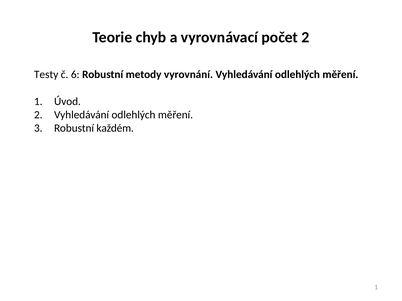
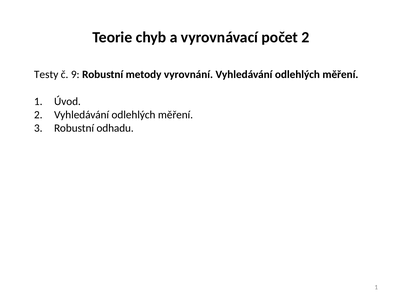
6: 6 -> 9 (75, 75)
každém: každém -> odhadu (115, 128)
